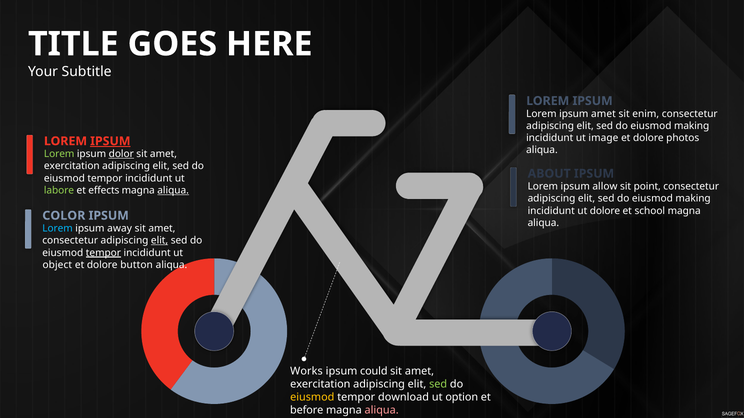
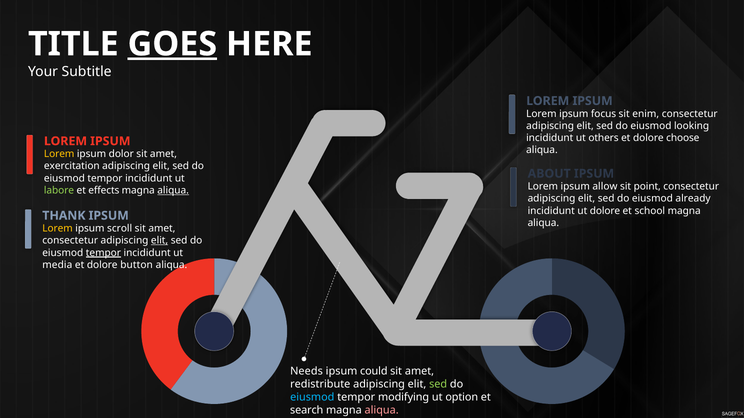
GOES underline: none -> present (172, 44)
ipsum amet: amet -> focus (604, 114)
making: making -> looking (692, 126)
image: image -> others (604, 138)
photos: photos -> choose (683, 138)
IPSUM underline: present -> none (110, 141)
Lorem colour: light green -> yellow (59, 154)
dolor underline: present -> none (121, 154)
making: making -> already (693, 199)
COLOR: COLOR -> THANK (64, 216)
Lorem colour: light blue -> yellow (58, 229)
away: away -> scroll (120, 229)
object: object -> media (57, 265)
Works: Works -> Needs (307, 372)
exercitation: exercitation -> redistribute (320, 385)
eiusmod colour: yellow -> light blue (312, 398)
download: download -> modifying (404, 398)
before: before -> search (307, 411)
